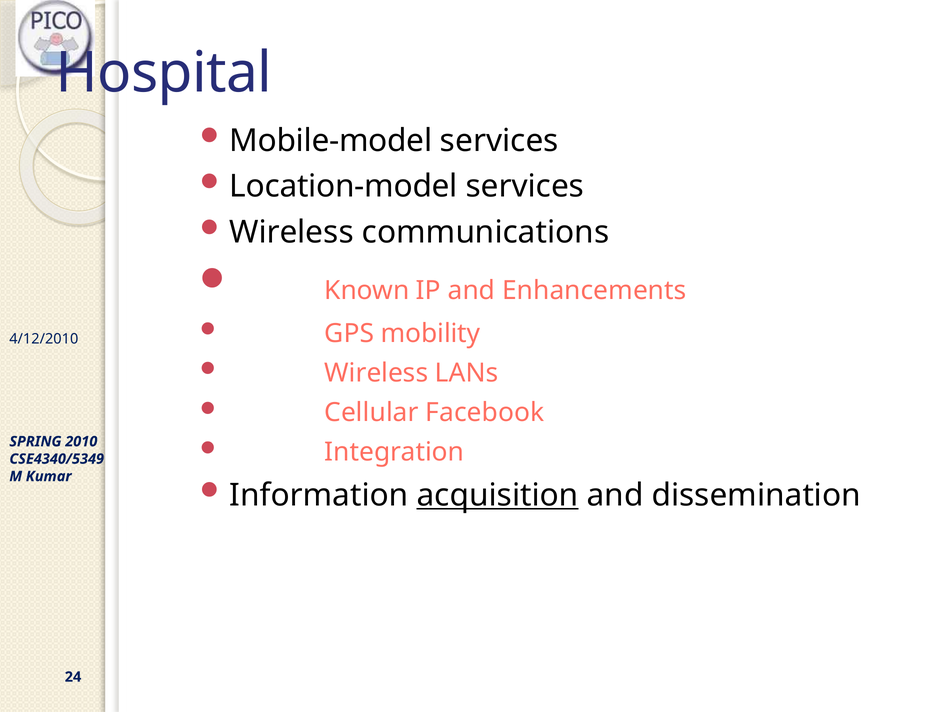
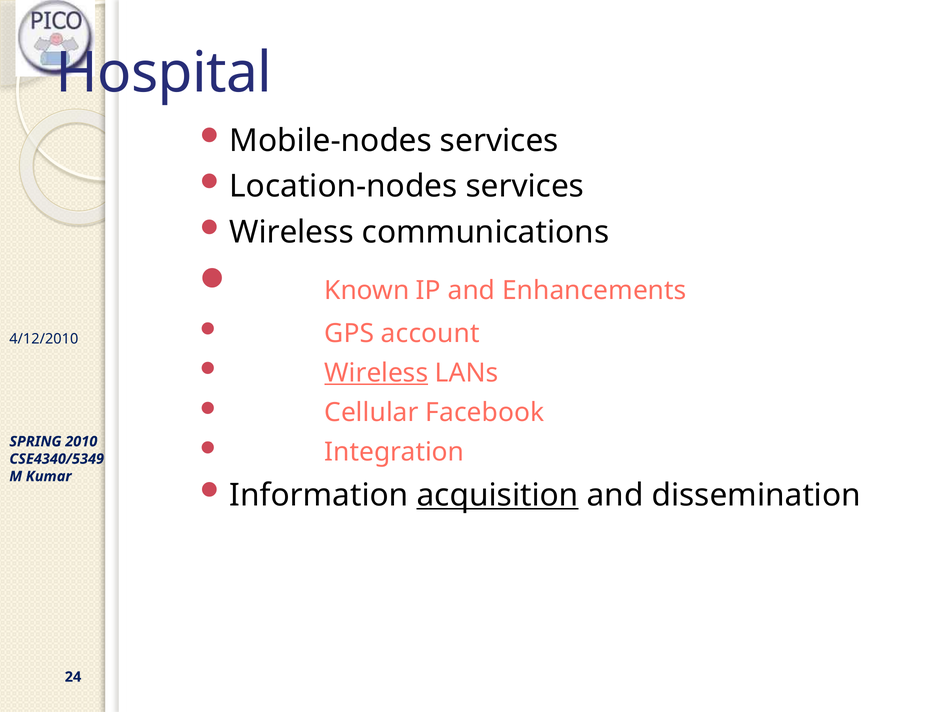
Mobile-model: Mobile-model -> Mobile-nodes (331, 141)
Location-model: Location-model -> Location-nodes (343, 187)
mobility: mobility -> account (430, 334)
Wireless underline: none -> present (376, 373)
